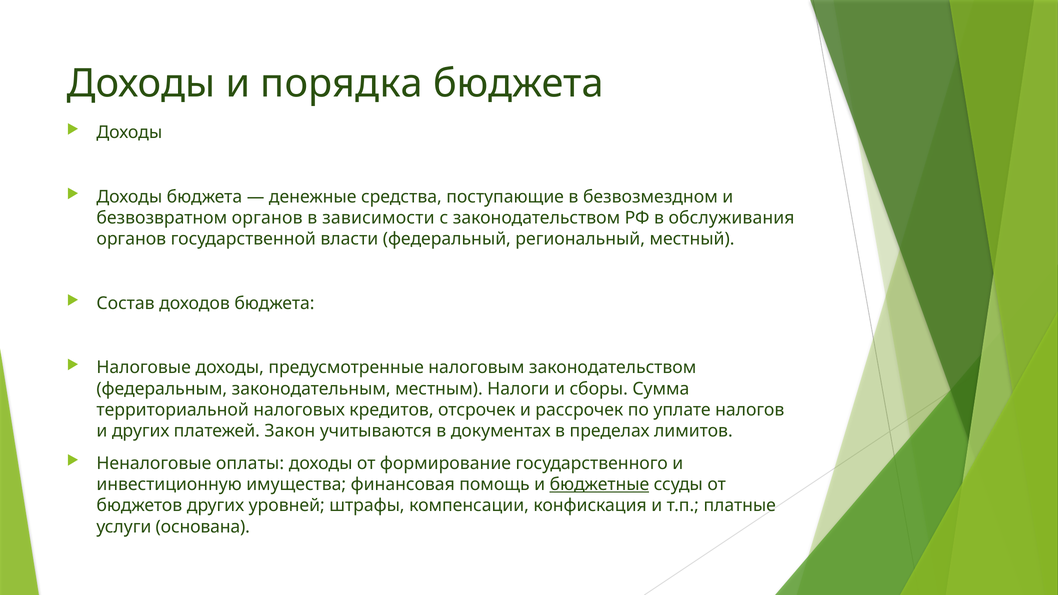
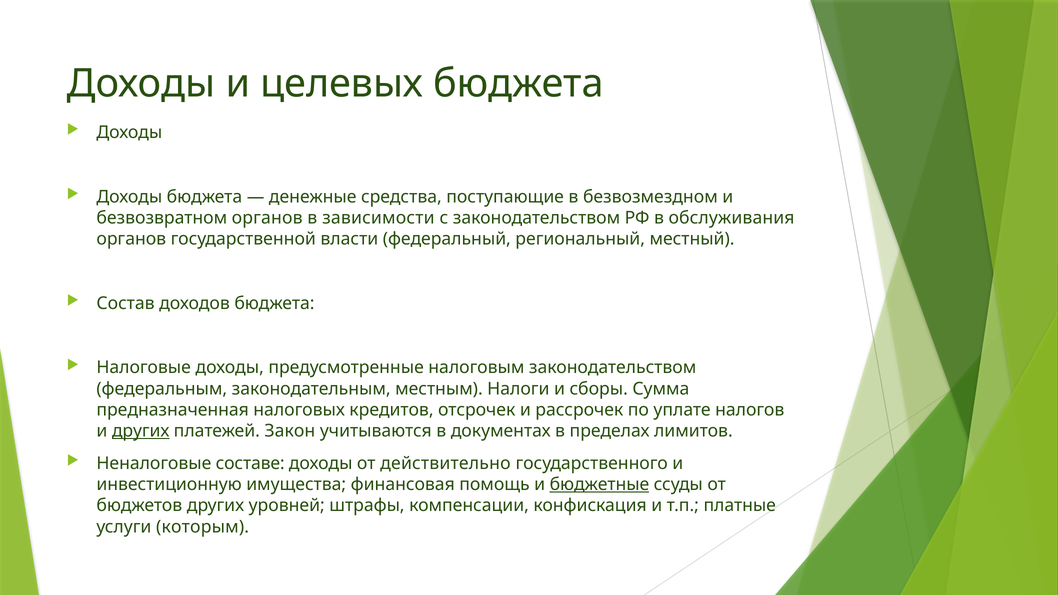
порядка: порядка -> целевых (342, 83)
территориальной: территориальной -> предназначенная (173, 410)
других underline: none -> present (141, 431)
оплаты: оплаты -> составе (250, 463)
формирование: формирование -> действительно (445, 463)
основана: основана -> которым (203, 527)
